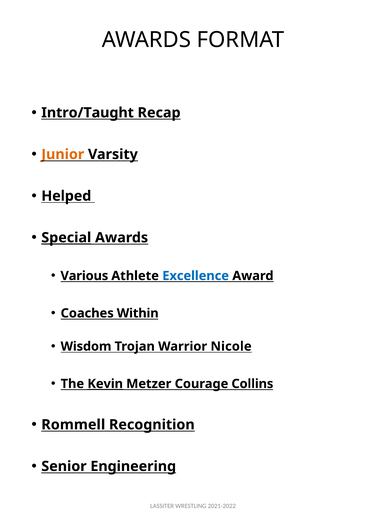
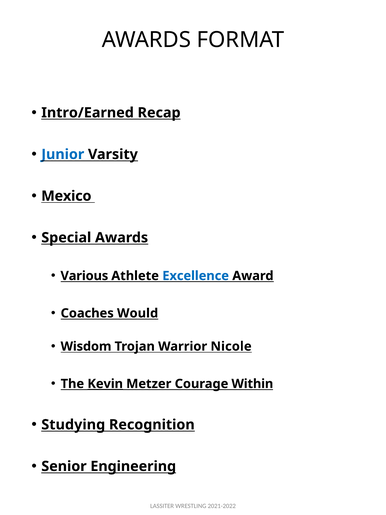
Intro/Taught: Intro/Taught -> Intro/Earned (88, 113)
Junior colour: orange -> blue (63, 154)
Helped: Helped -> Mexico (66, 196)
Special underline: present -> none (66, 237)
Within: Within -> Would (138, 313)
Collins: Collins -> Within (252, 384)
Rommell: Rommell -> Studying (73, 424)
